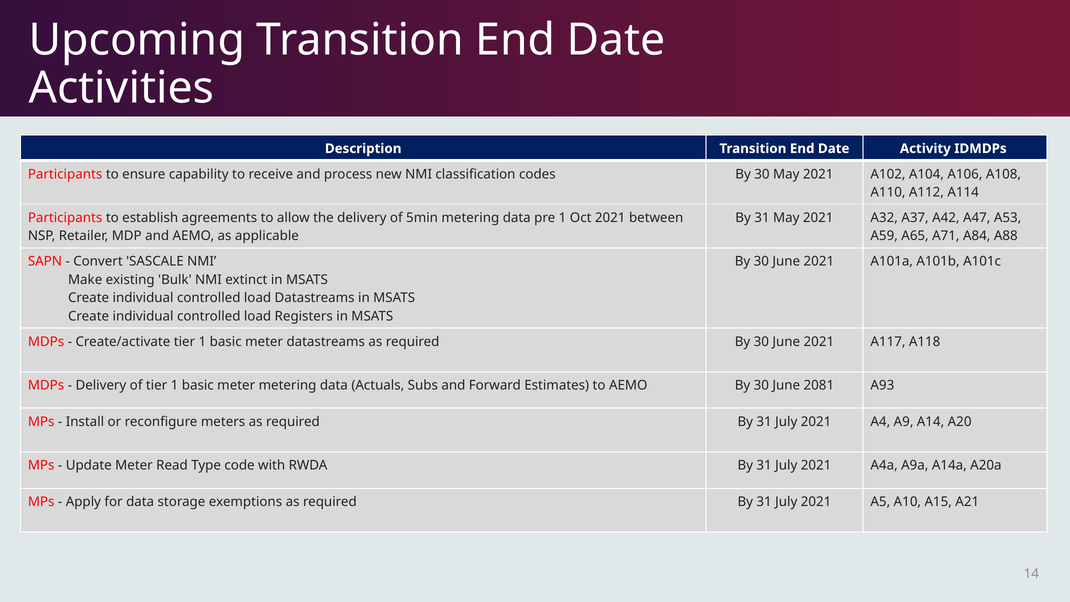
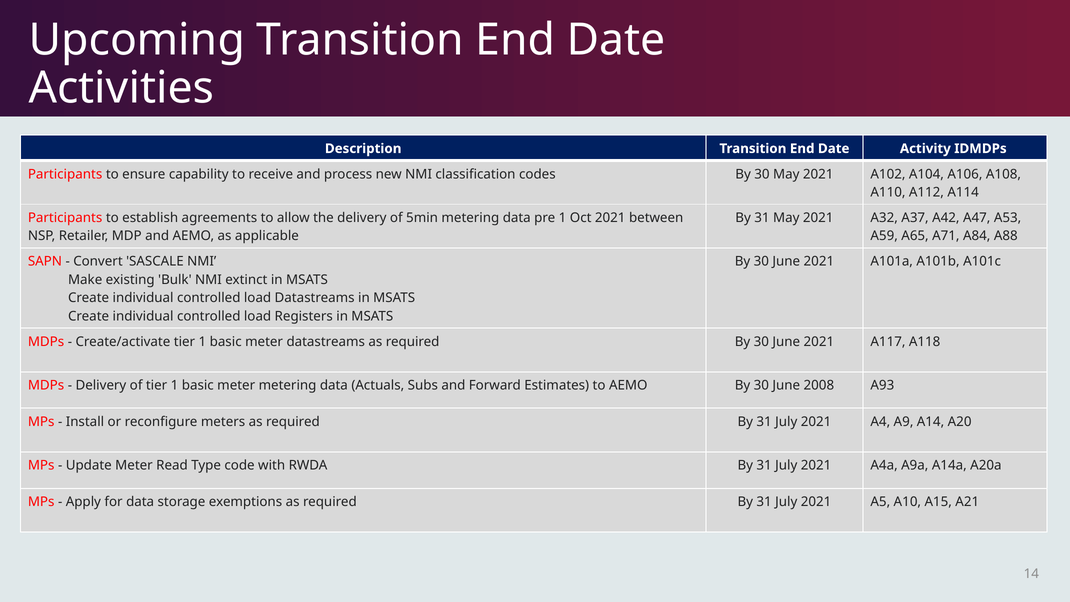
2081: 2081 -> 2008 (819, 385)
